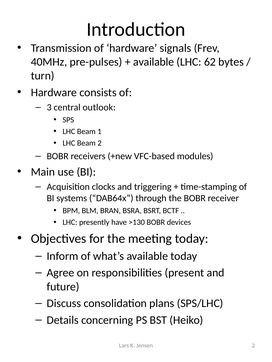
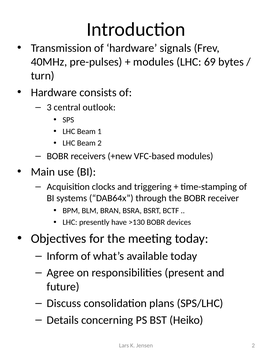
available: available -> modules (154, 62)
62: 62 -> 69 (210, 62)
